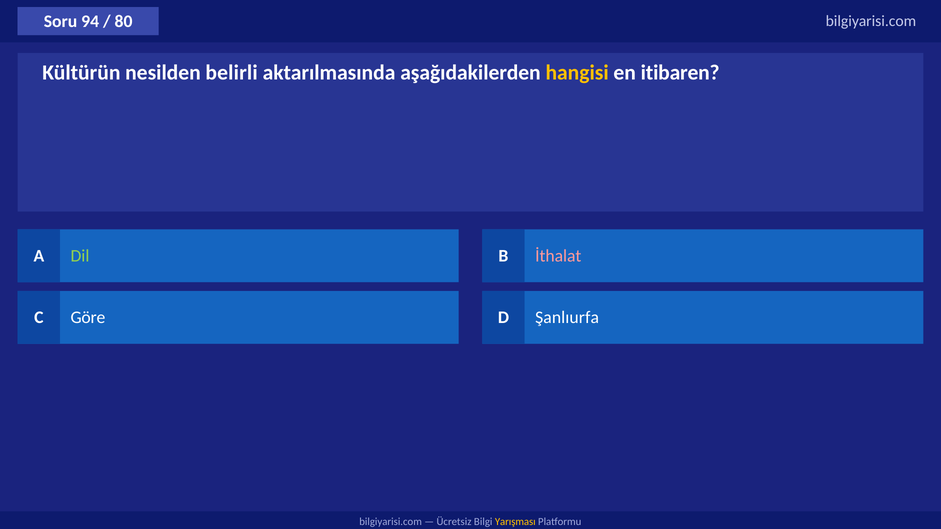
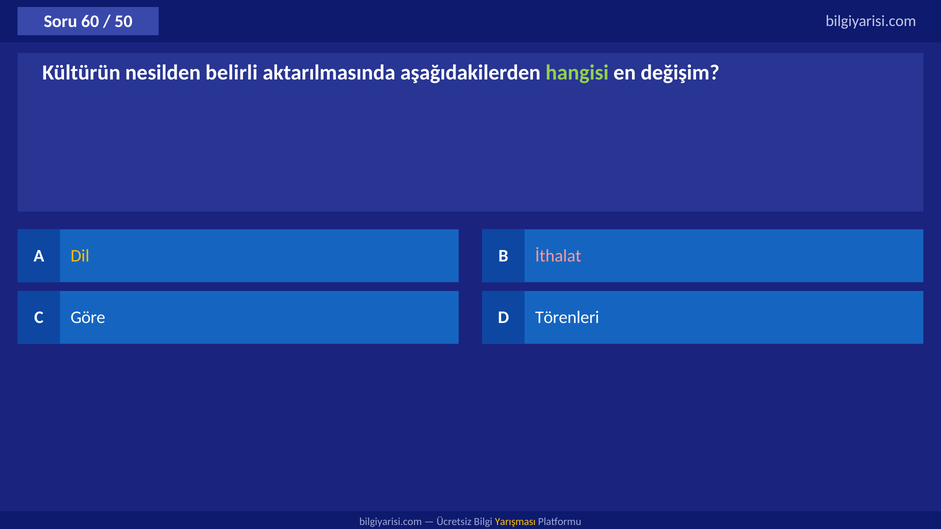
94: 94 -> 60 (90, 22)
80: 80 -> 50 (124, 22)
hangisi colour: yellow -> light green (577, 72)
itibaren: itibaren -> değişim (680, 72)
Dil colour: light green -> yellow (80, 256)
Şanlıurfa: Şanlıurfa -> Törenleri (567, 318)
